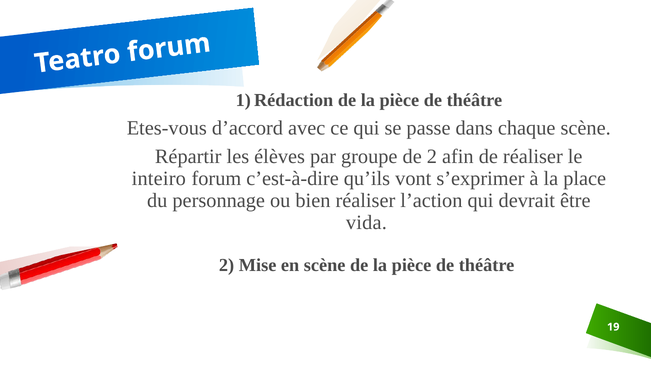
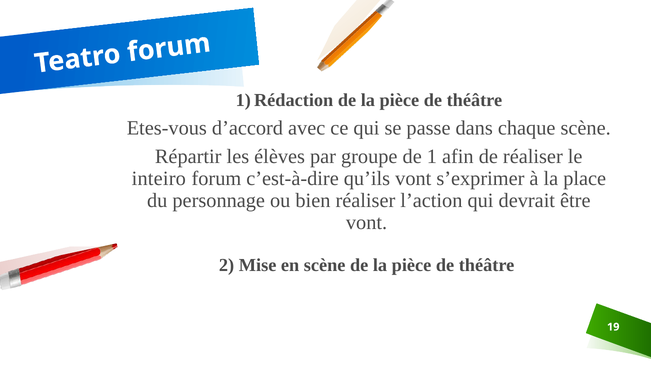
de 2: 2 -> 1 (432, 157)
vida: vida -> vont (367, 223)
